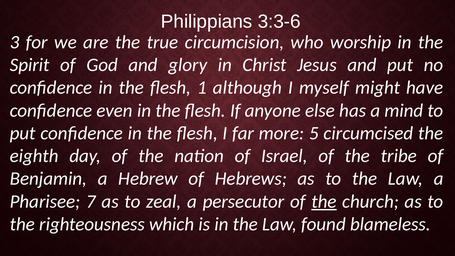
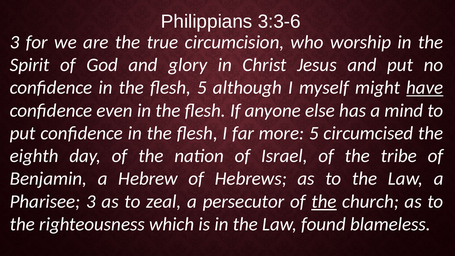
flesh 1: 1 -> 5 (202, 88)
have underline: none -> present (425, 88)
Pharisee 7: 7 -> 3 (91, 201)
